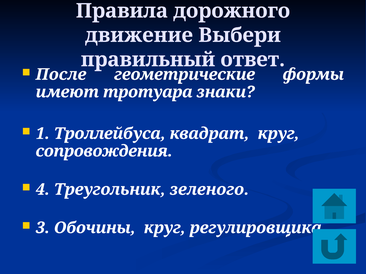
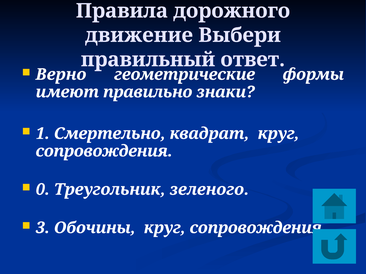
После: После -> Верно (61, 75)
тротуара: тротуара -> правильно (148, 92)
Троллейбуса: Троллейбуса -> Смертельно (110, 134)
4: 4 -> 0 (43, 190)
регулировщика: регулировщика -> сопровождения (258, 228)
